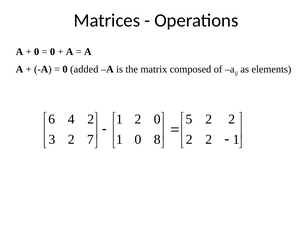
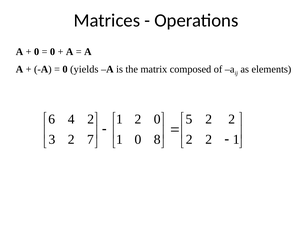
added: added -> yields (84, 69)
